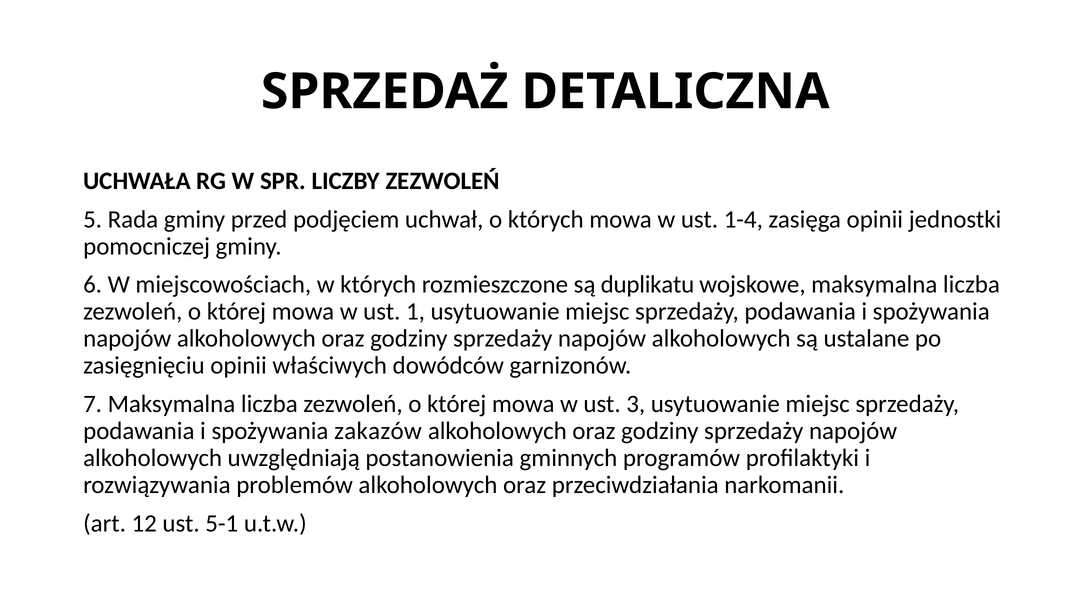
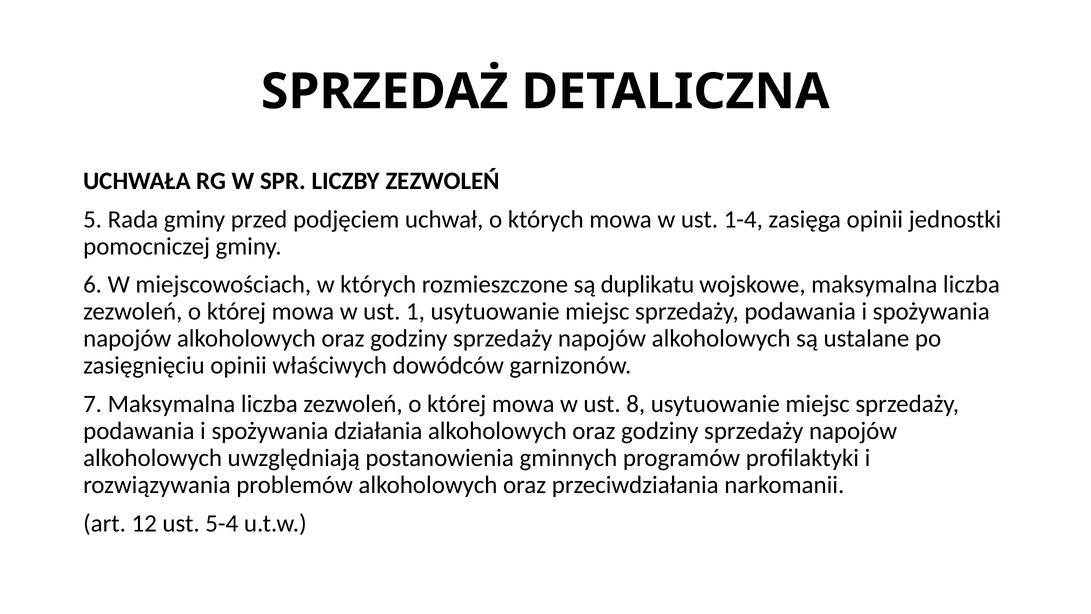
3: 3 -> 8 (636, 404)
zakazów: zakazów -> działania (378, 431)
5-1: 5-1 -> 5-4 (222, 523)
